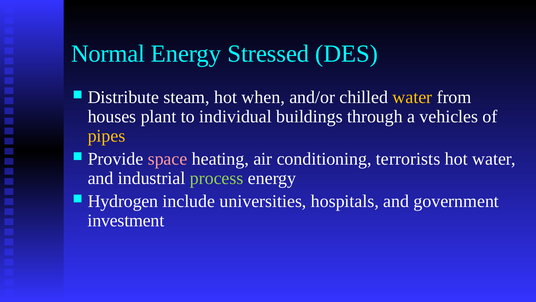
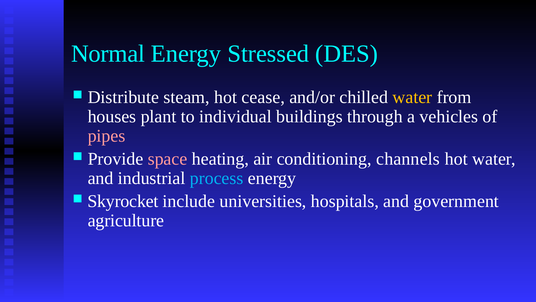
when: when -> cease (263, 97)
pipes colour: yellow -> pink (107, 136)
terrorists: terrorists -> channels (408, 159)
process colour: light green -> light blue (217, 178)
Hydrogen: Hydrogen -> Skyrocket (123, 201)
investment: investment -> agriculture (126, 220)
